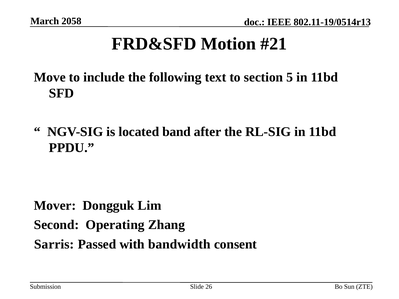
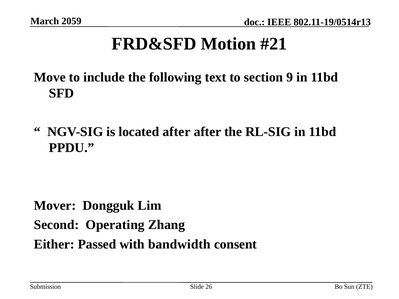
2058: 2058 -> 2059 (71, 21)
5: 5 -> 9 (290, 77)
located band: band -> after (176, 132)
Sarris: Sarris -> Either (54, 244)
